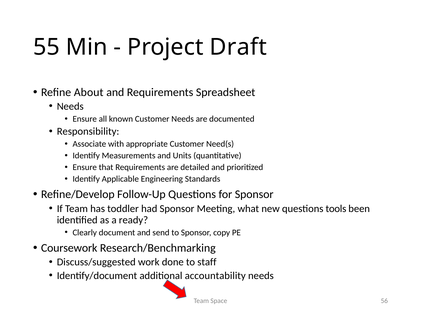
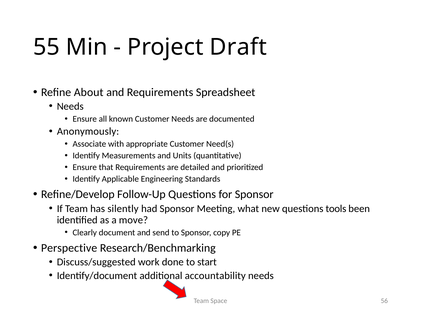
Responsibility: Responsibility -> Anonymously (88, 132)
toddler: toddler -> silently (123, 209)
ready: ready -> move (133, 220)
Coursework: Coursework -> Perspective (69, 249)
staff: staff -> start (207, 263)
